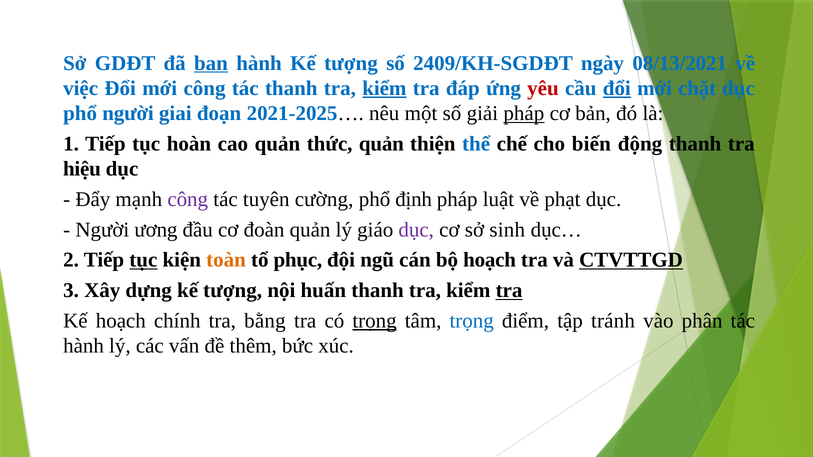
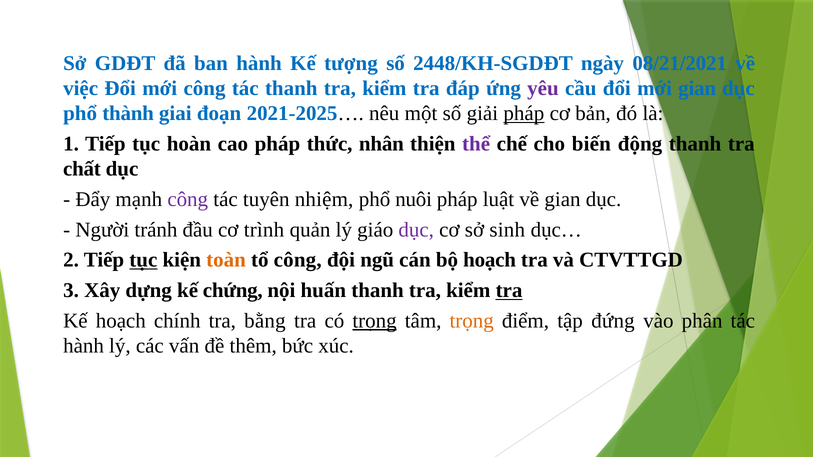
ban underline: present -> none (211, 63)
2409/KH-SGDĐT: 2409/KH-SGDĐT -> 2448/KH-SGDĐT (493, 63)
08/13/2021: 08/13/2021 -> 08/21/2021 (680, 63)
kiểm underline: present -> none (384, 88)
yêu colour: red -> purple (543, 88)
đổi underline: present -> none (617, 88)
mới chặt: chặt -> gian (697, 88)
phổ người: người -> thành (128, 113)
cao quản: quản -> pháp (277, 144)
thức quản: quản -> nhân (381, 144)
thể colour: blue -> purple (476, 144)
hiệu: hiệu -> chất (82, 169)
cường: cường -> nhiệm (324, 199)
định: định -> nuôi (414, 199)
về phạt: phạt -> gian (562, 199)
ương: ương -> tránh (156, 230)
đoàn: đoàn -> trình (264, 230)
tổ phục: phục -> công (298, 260)
CTVTTGD underline: present -> none (631, 260)
dựng kế tượng: tượng -> chứng (233, 291)
trọng colour: blue -> orange (472, 321)
tránh: tránh -> đứng (613, 321)
